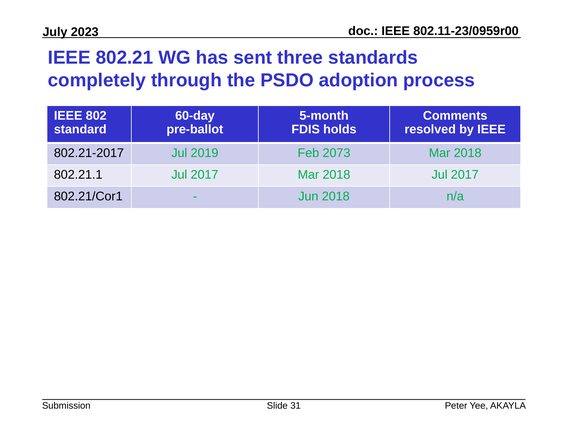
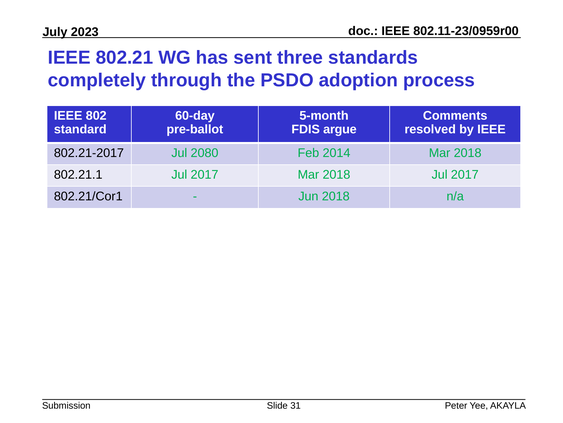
holds: holds -> argue (340, 129)
2019: 2019 -> 2080 (205, 153)
2073: 2073 -> 2014 (336, 153)
